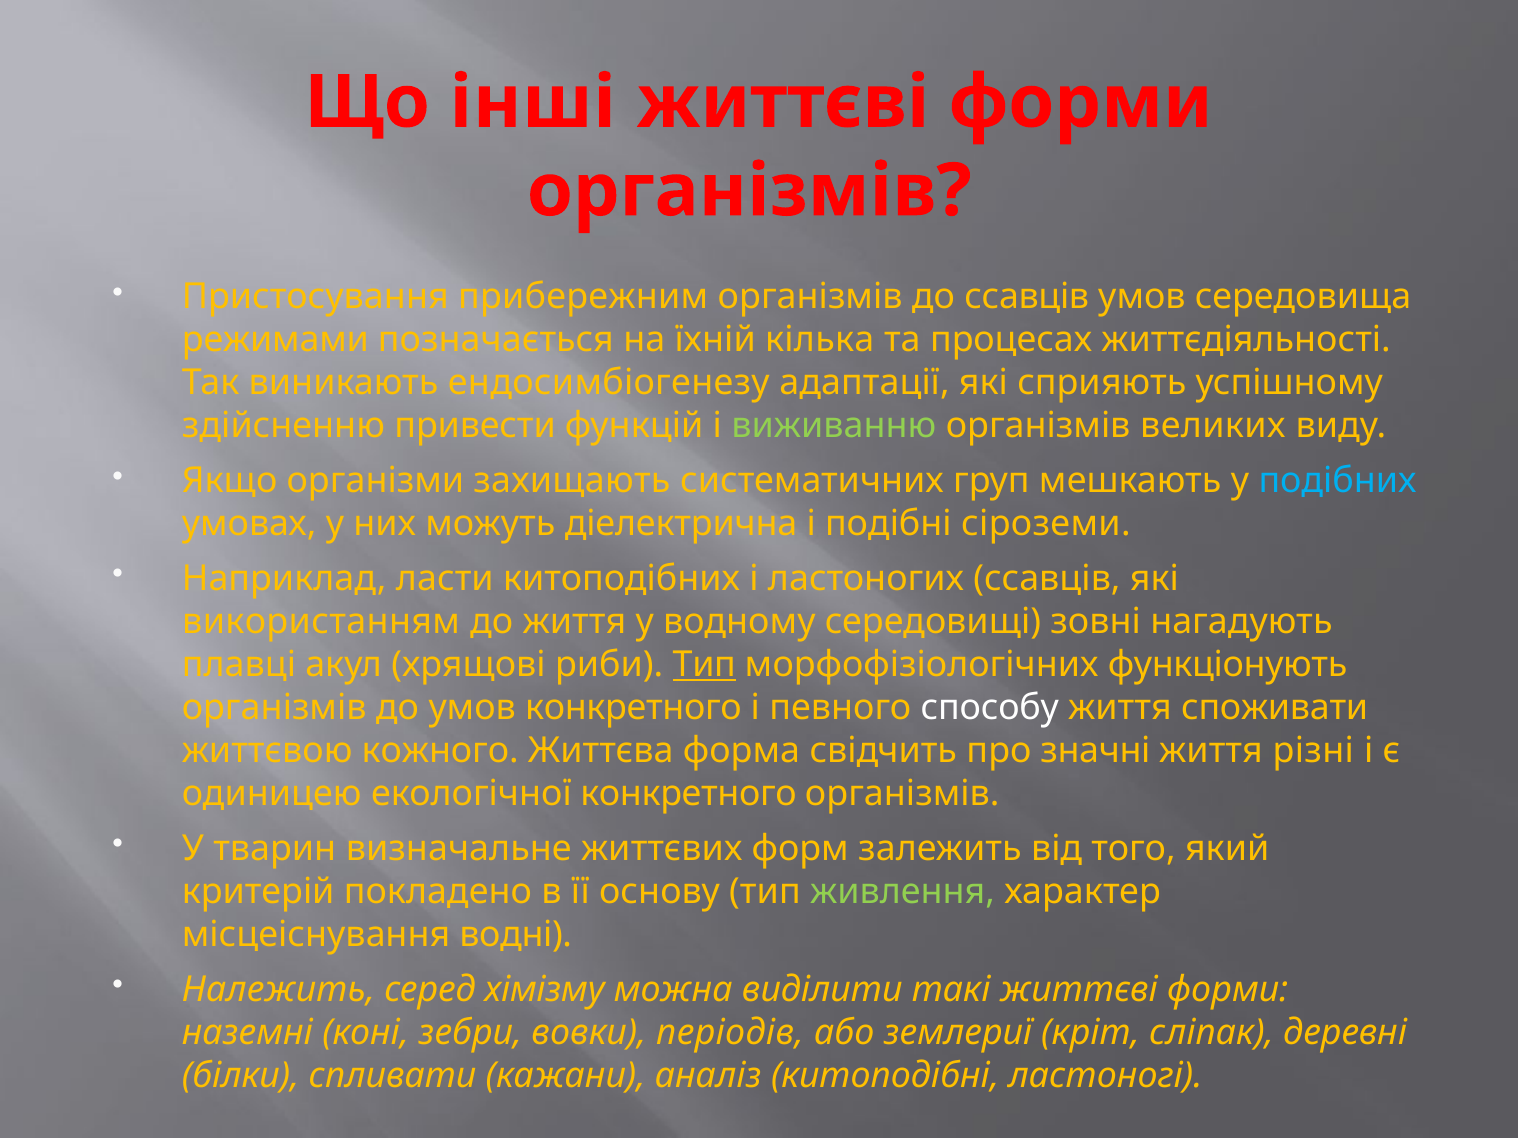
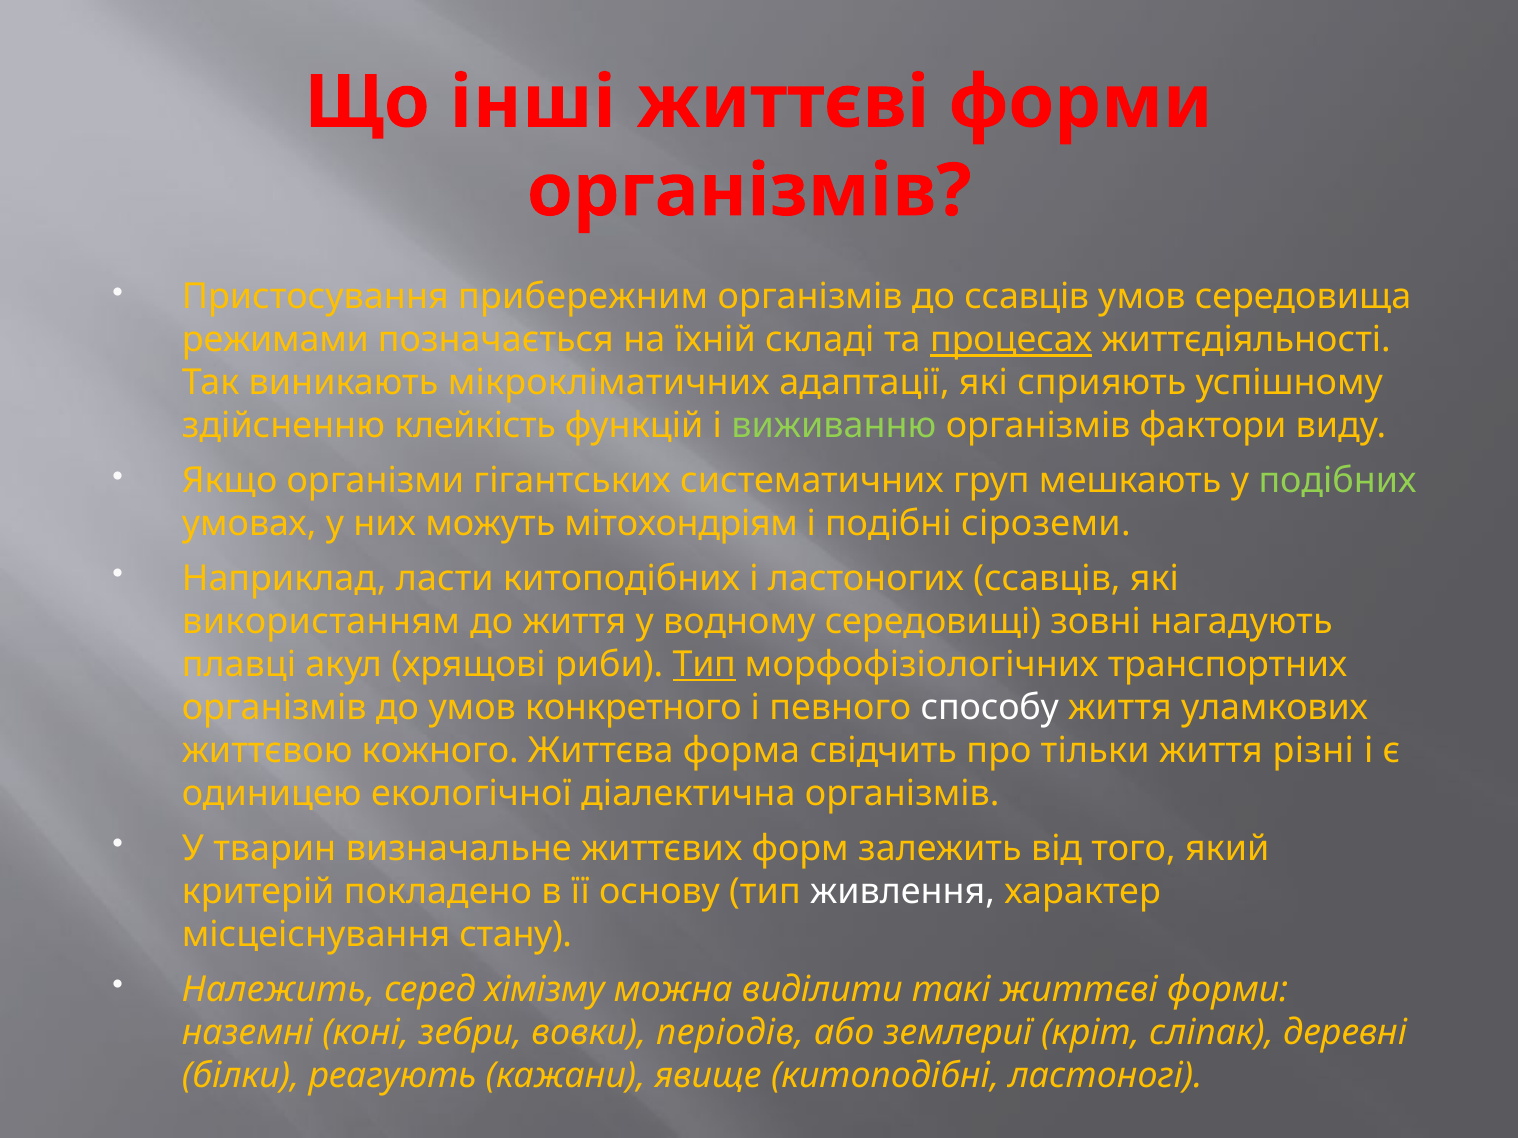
кілька: кілька -> складі (820, 340)
процесах underline: none -> present (1011, 340)
ендосимбіогенезу: ендосимбіогенезу -> мікрокліматичних (609, 383)
привести: привести -> клейкість (475, 426)
великих: великих -> фактори (1213, 426)
захищають: захищають -> гігантських (572, 481)
подібних colour: light blue -> light green (1337, 481)
діелектрична: діелектрична -> мітохондріям (681, 524)
функціонують: функціонують -> транспортних (1228, 665)
споживати: споживати -> уламкових (1275, 708)
значні: значні -> тільки (1095, 751)
екологічної конкретного: конкретного -> діалектична (688, 794)
живлення colour: light green -> white (903, 892)
водні: водні -> стану (516, 935)
спливати: спливати -> реагують (393, 1076)
аналіз: аналіз -> явище (708, 1076)
